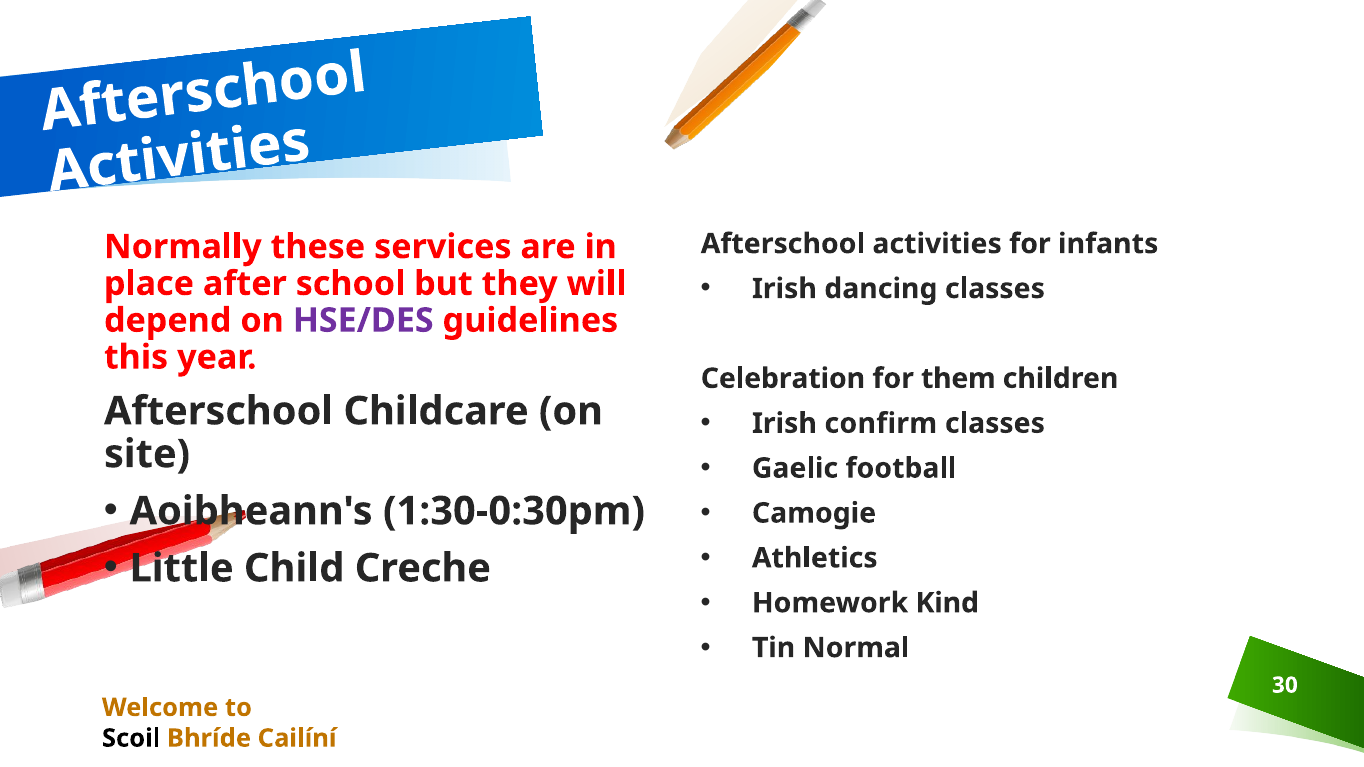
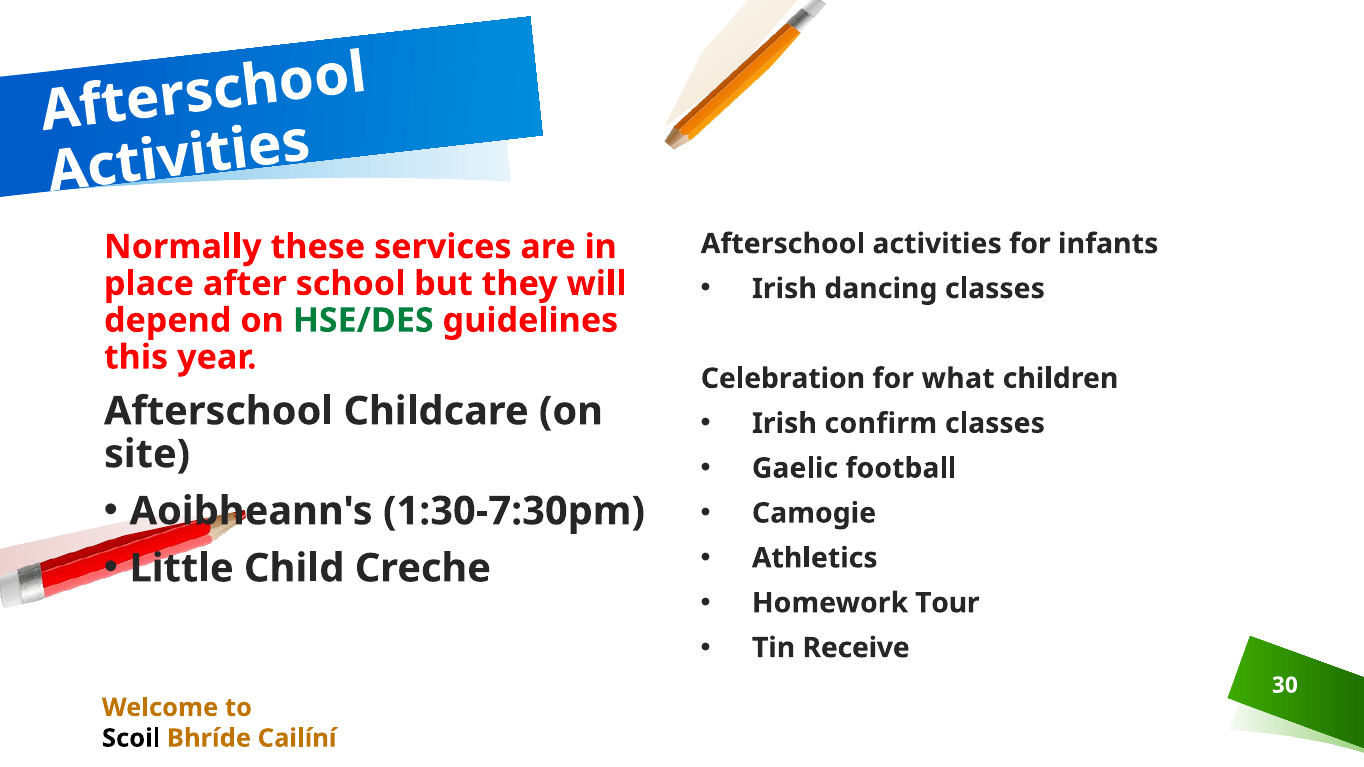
HSE/DES colour: purple -> green (363, 321)
them: them -> what (958, 379)
1:30-0:30pm: 1:30-0:30pm -> 1:30-7:30pm (514, 511)
Kind: Kind -> Tour (947, 603)
Normal: Normal -> Receive (856, 648)
